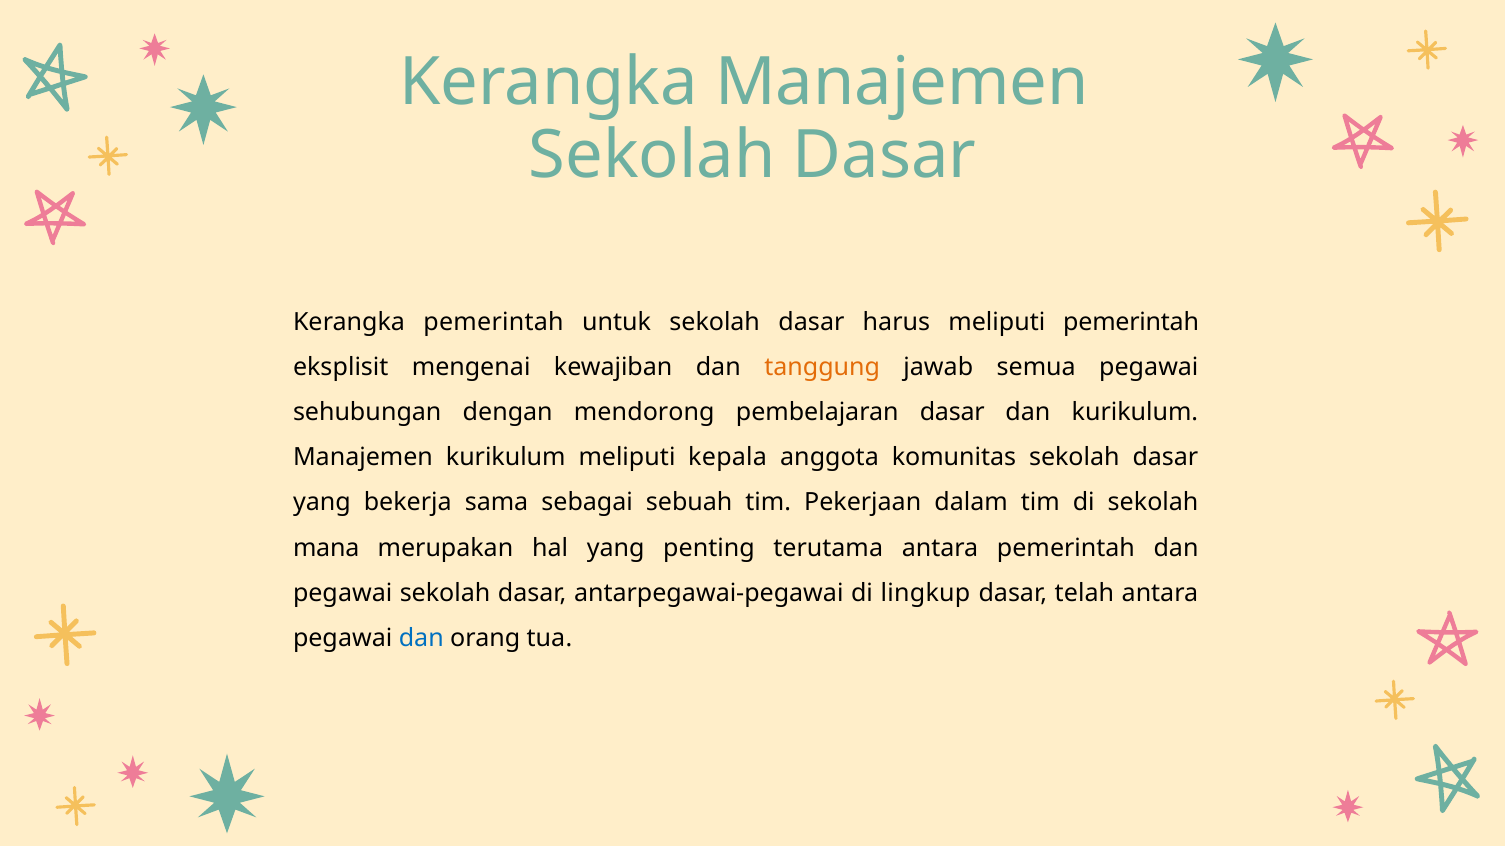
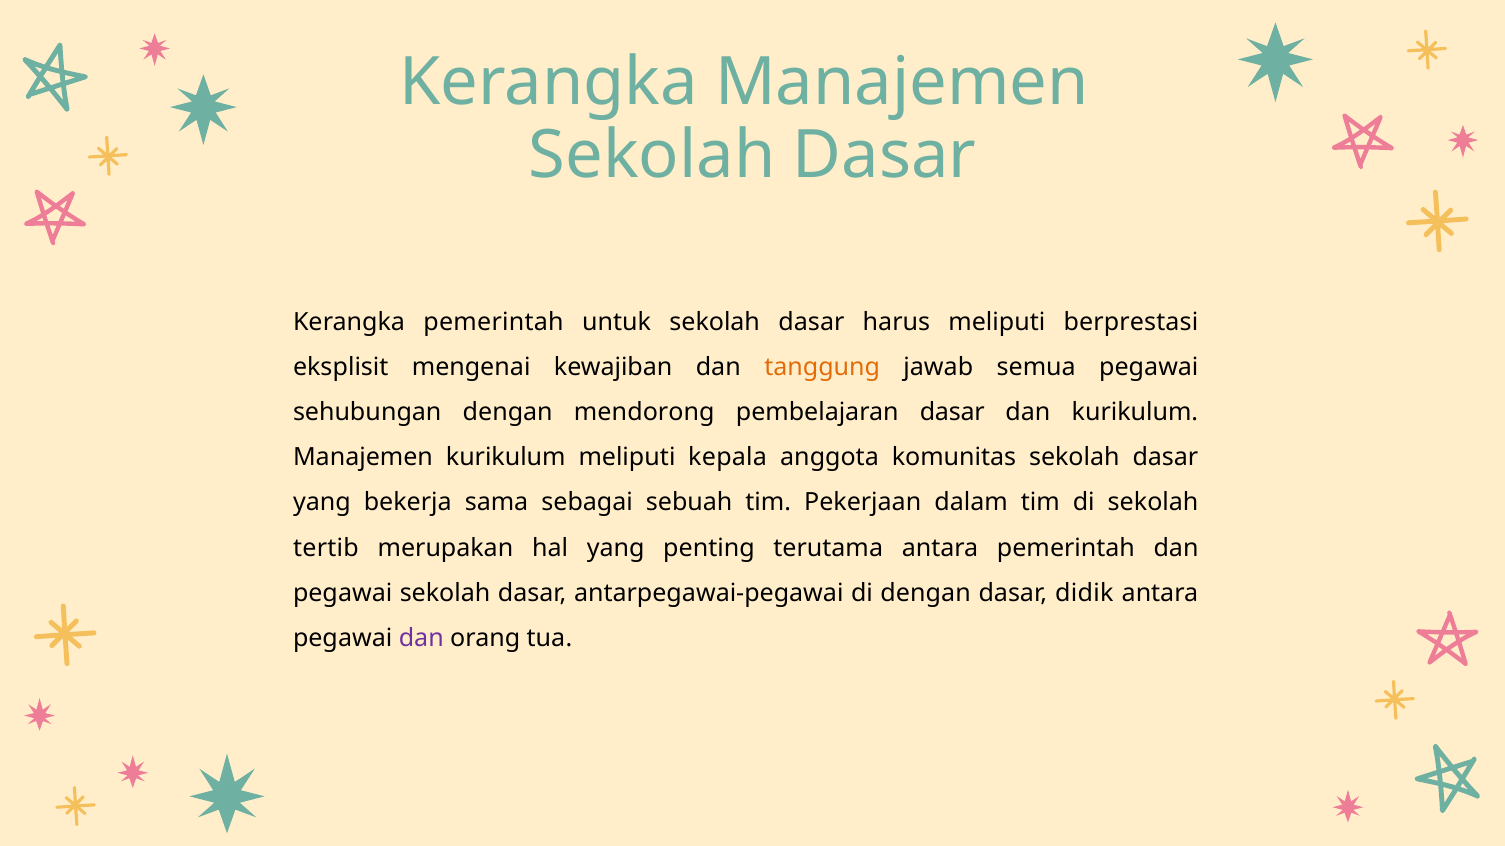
meliputi pemerintah: pemerintah -> berprestasi (1131, 322)
mana: mana -> tertib (326, 548)
di lingkup: lingkup -> dengan (926, 593)
telah: telah -> didik (1084, 593)
dan colour: blue -> purple (421, 638)
